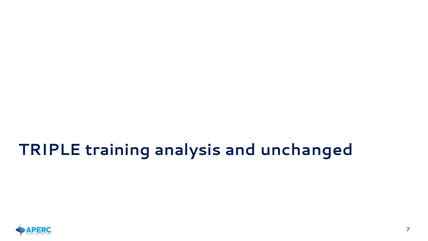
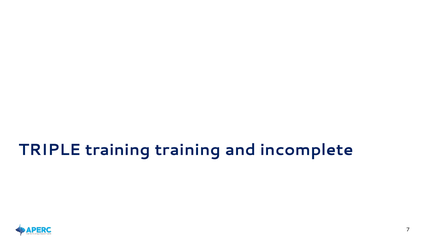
training analysis: analysis -> training (188, 150)
unchanged: unchanged -> incomplete (307, 150)
